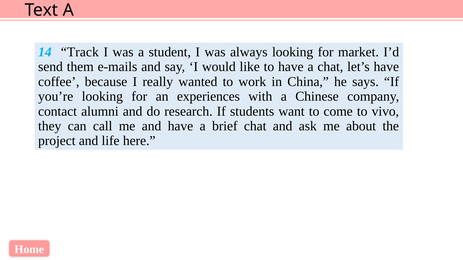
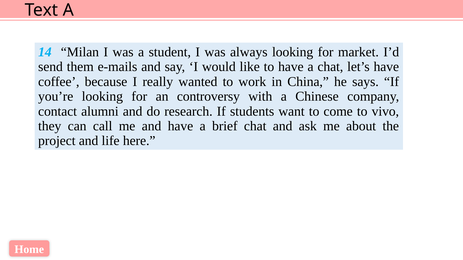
Track: Track -> Milan (80, 52)
experiences: experiences -> controversy (208, 97)
